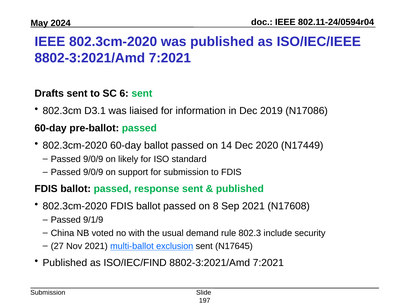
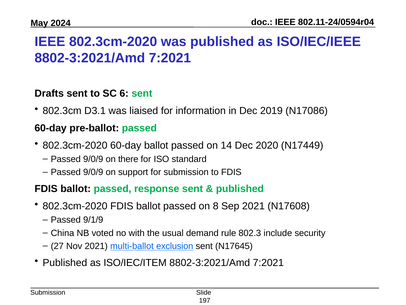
likely: likely -> there (128, 159)
ISO/IEC/FIND: ISO/IEC/FIND -> ISO/IEC/ITEM (135, 262)
